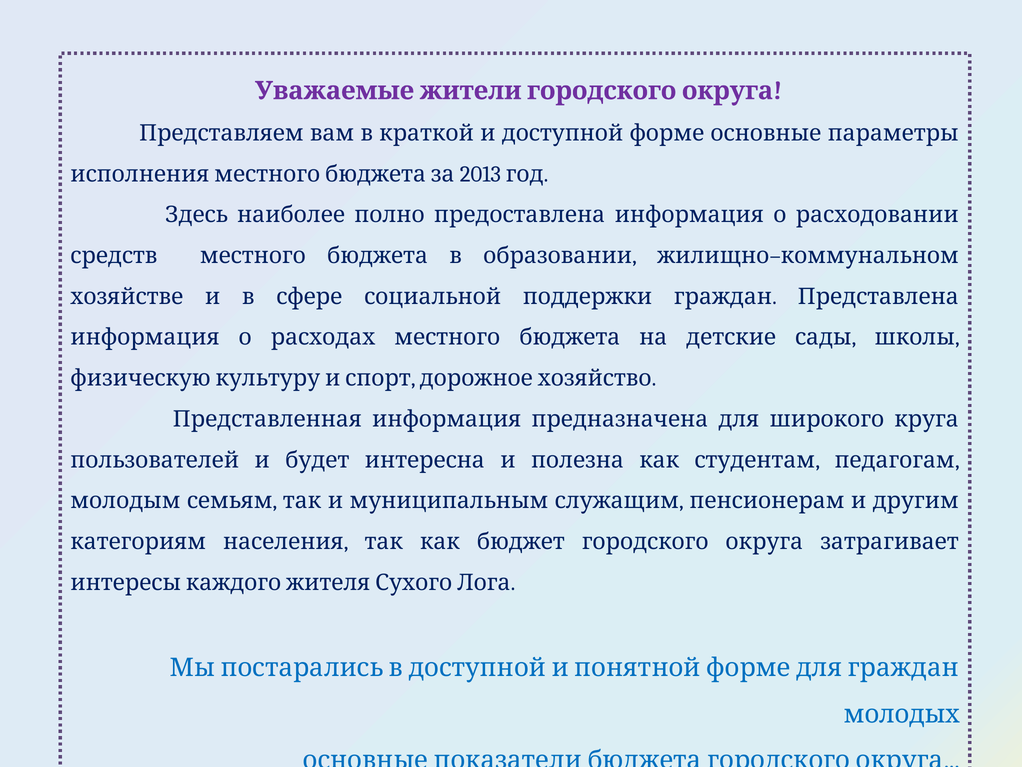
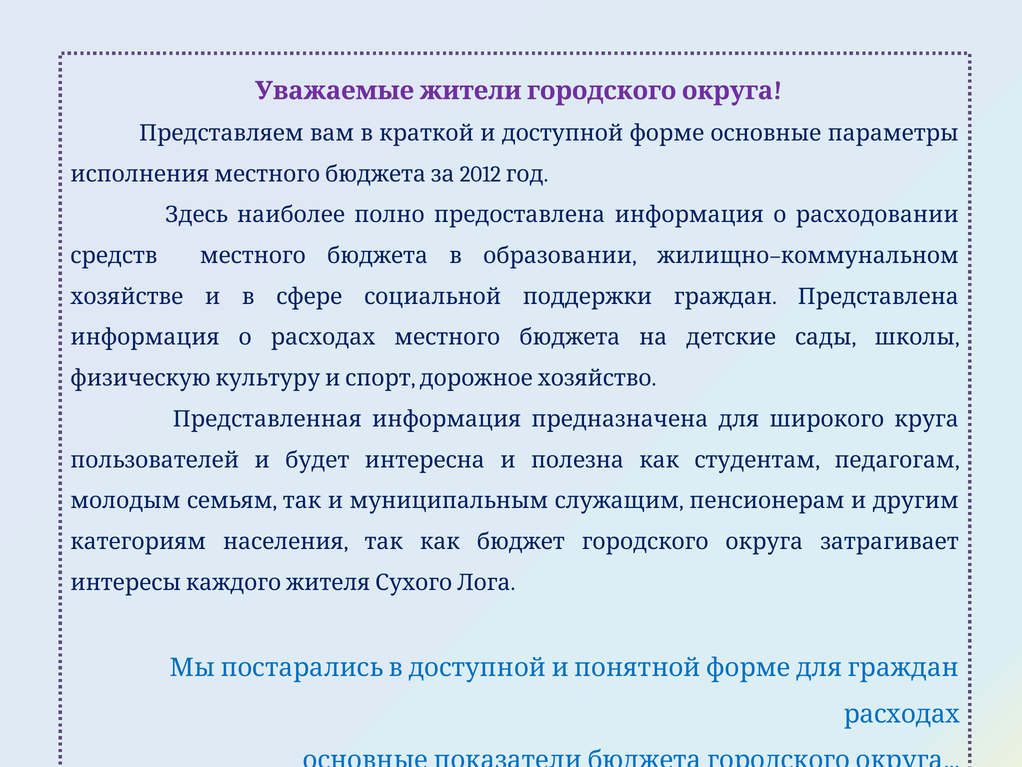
2013: 2013 -> 2012 (480, 174)
молодых: молодых -> расходах (902, 714)
